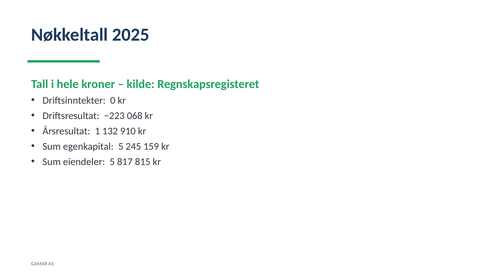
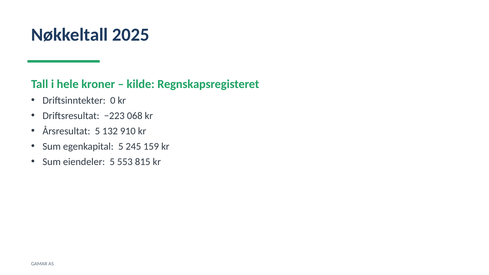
Årsresultat 1: 1 -> 5 (97, 131)
817: 817 -> 553 (125, 162)
